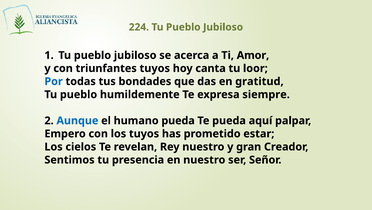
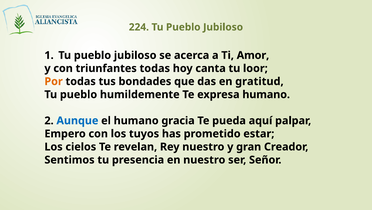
triunfantes tuyos: tuyos -> todas (155, 68)
Por colour: blue -> orange (54, 81)
expresa siempre: siempre -> humano (266, 94)
humano pueda: pueda -> gracia (178, 120)
